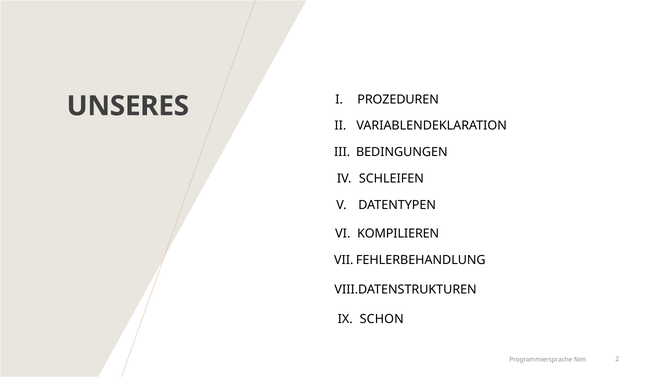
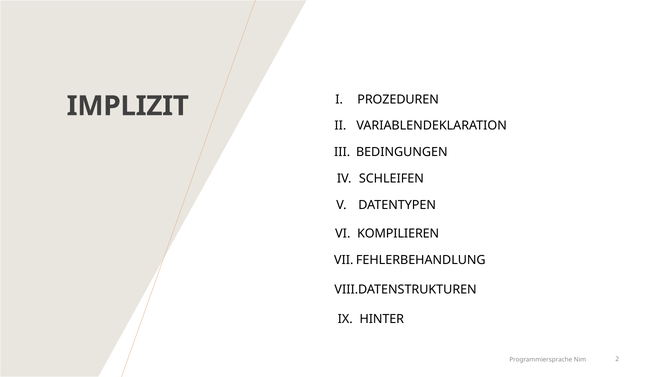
UNSERES: UNSERES -> IMPLIZIT (128, 106)
SCHON: SCHON -> HINTER (382, 319)
